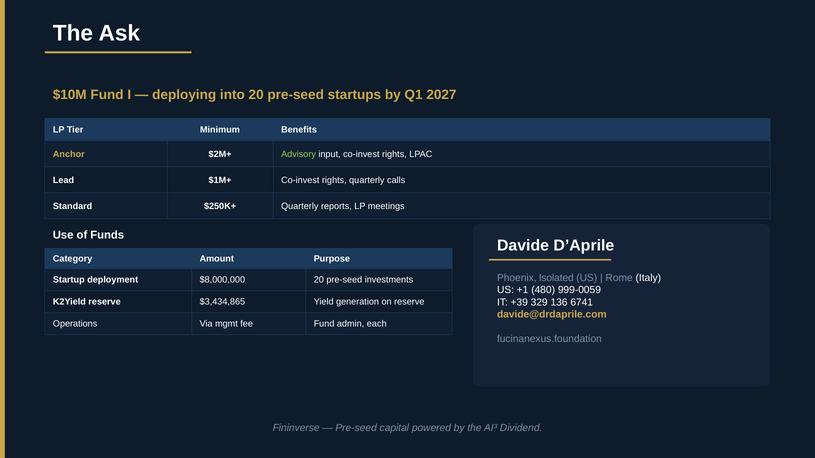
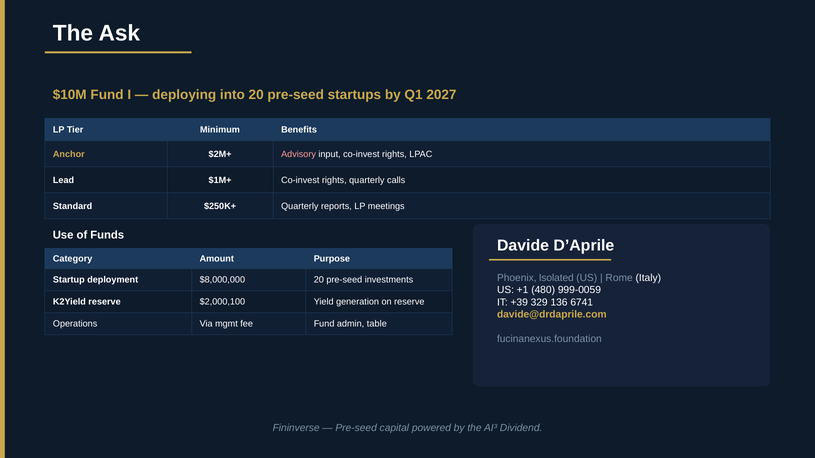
Advisory colour: light green -> pink (299, 154)
$3,434,865: $3,434,865 -> $2,000,100 (222, 302)
each: each -> table (377, 324)
